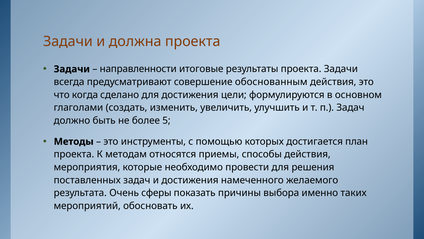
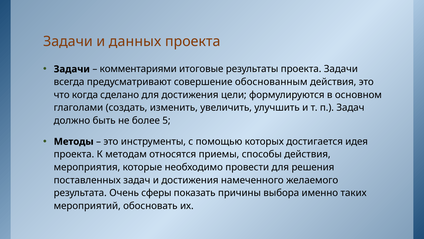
должна: должна -> данных (135, 42)
направленности: направленности -> комментариями (138, 69)
план: план -> идея (357, 141)
